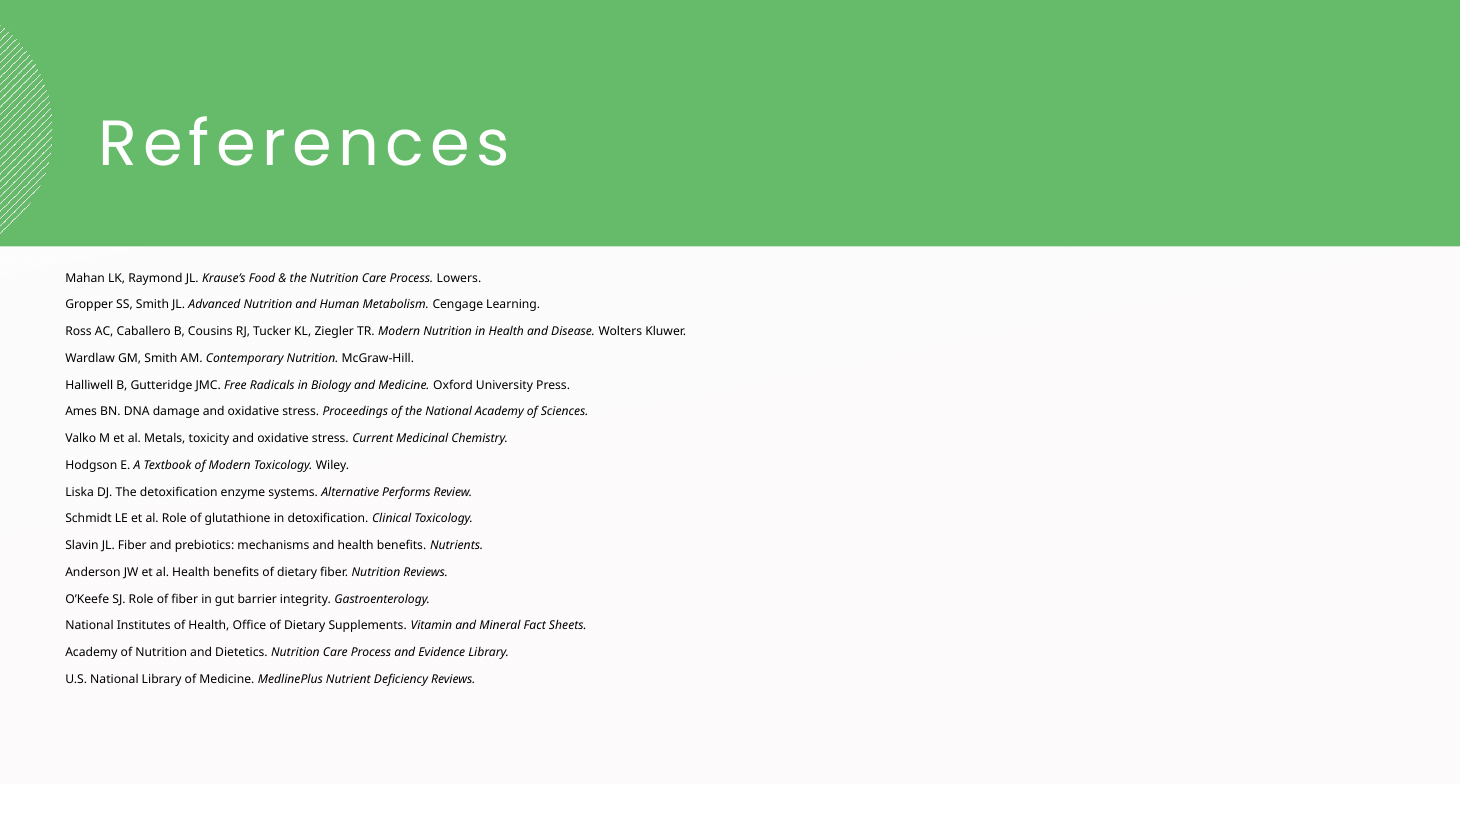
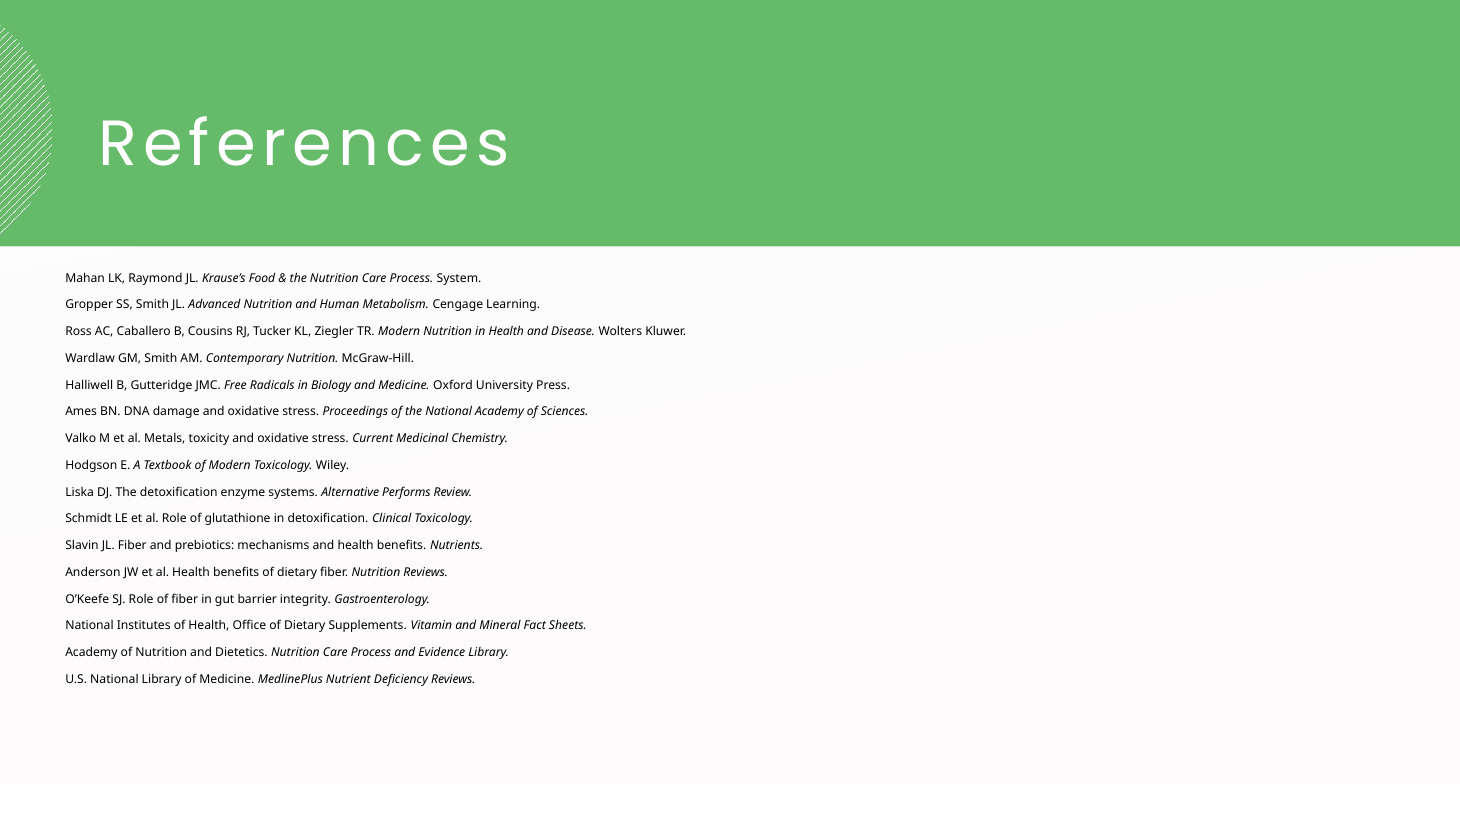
Lowers: Lowers -> System (459, 278)
